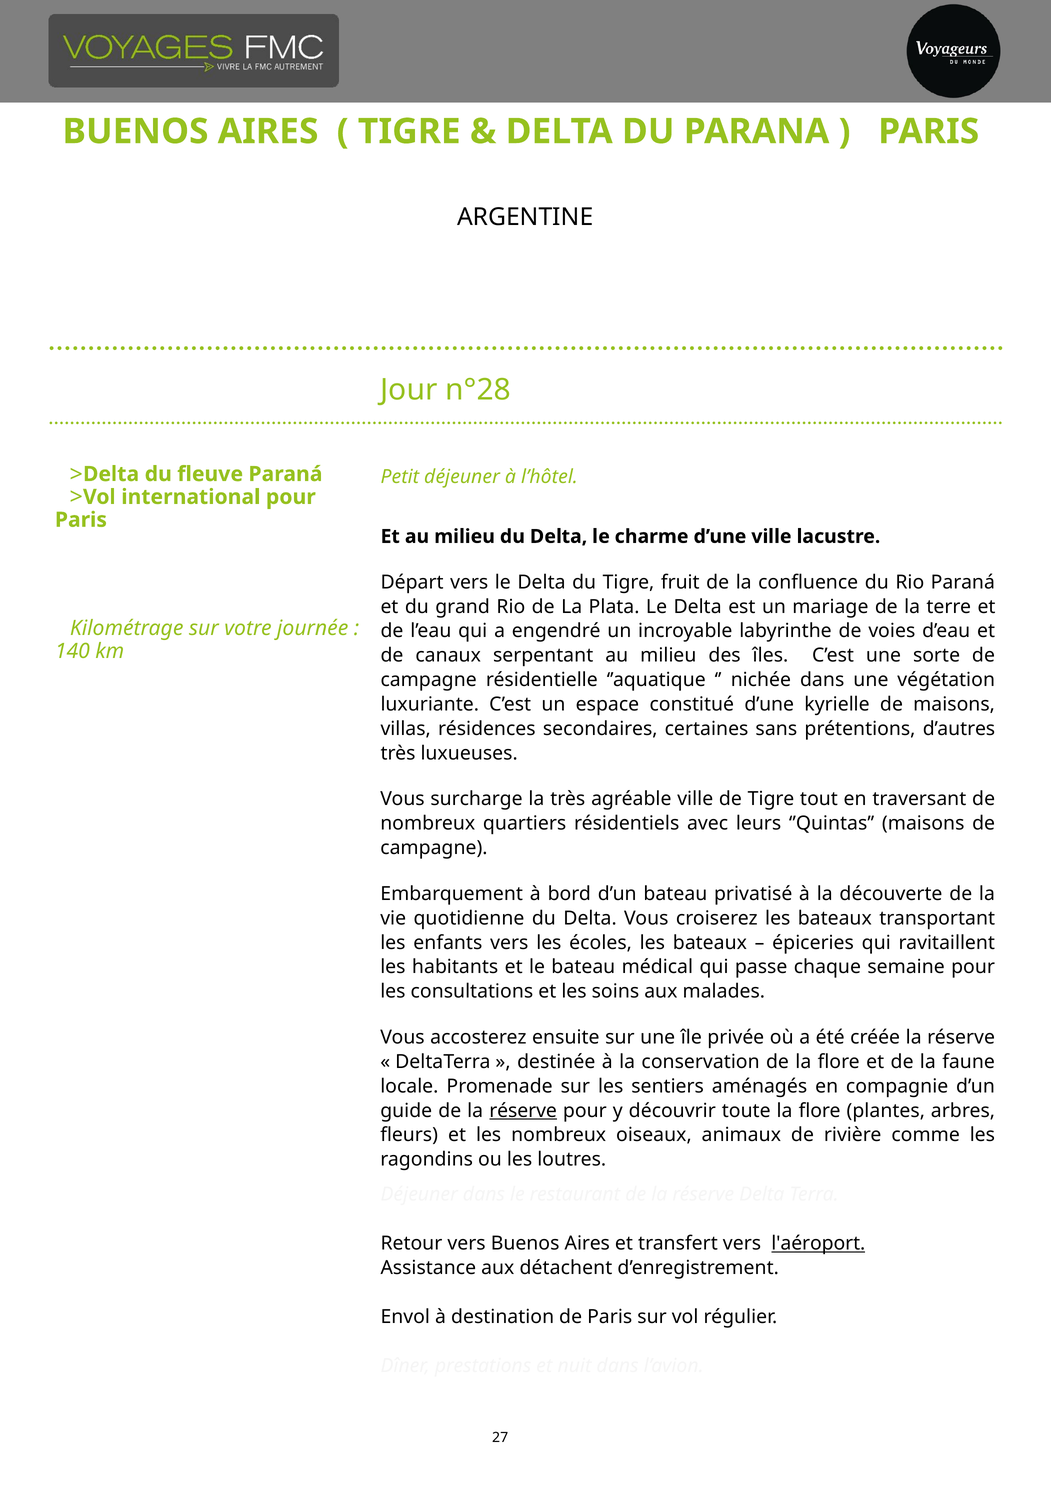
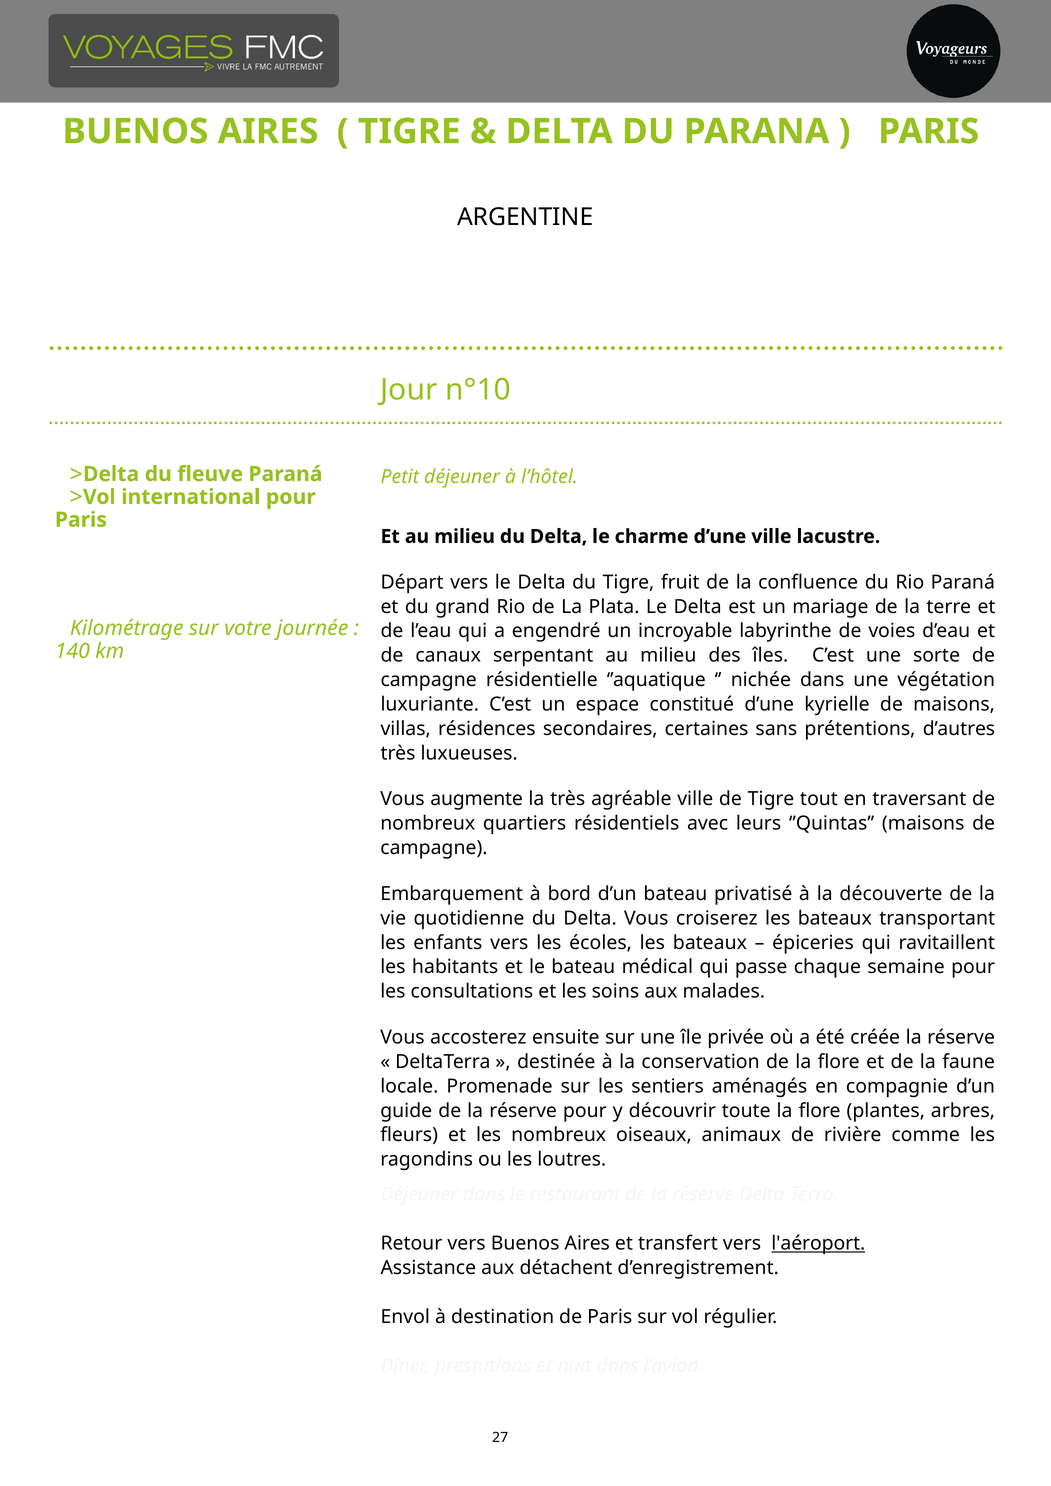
n°28: n°28 -> n°10 (478, 390)
surcharge: surcharge -> augmente (477, 799)
réserve underline: present -> none (523, 1111)
